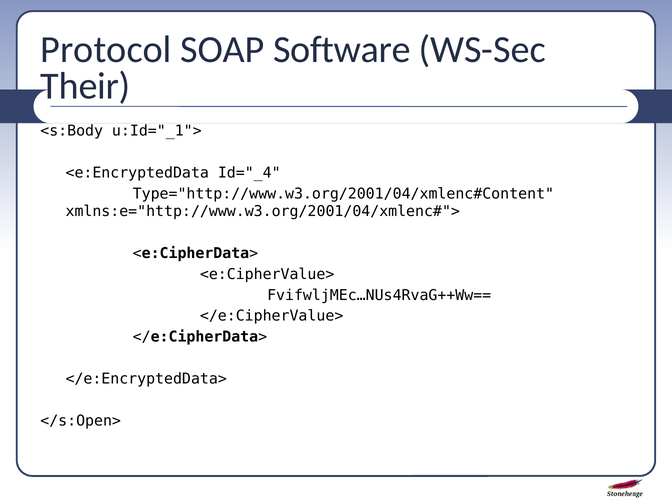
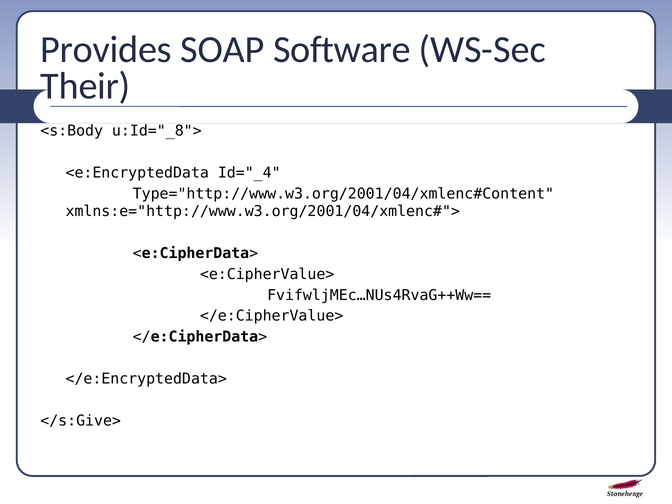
Protocol: Protocol -> Provides (106, 50)
u:Id="_1">: u:Id="_1"> -> u:Id="_8"> (157, 131)
</s:Open>: </s:Open> -> </s:Give> (81, 421)
